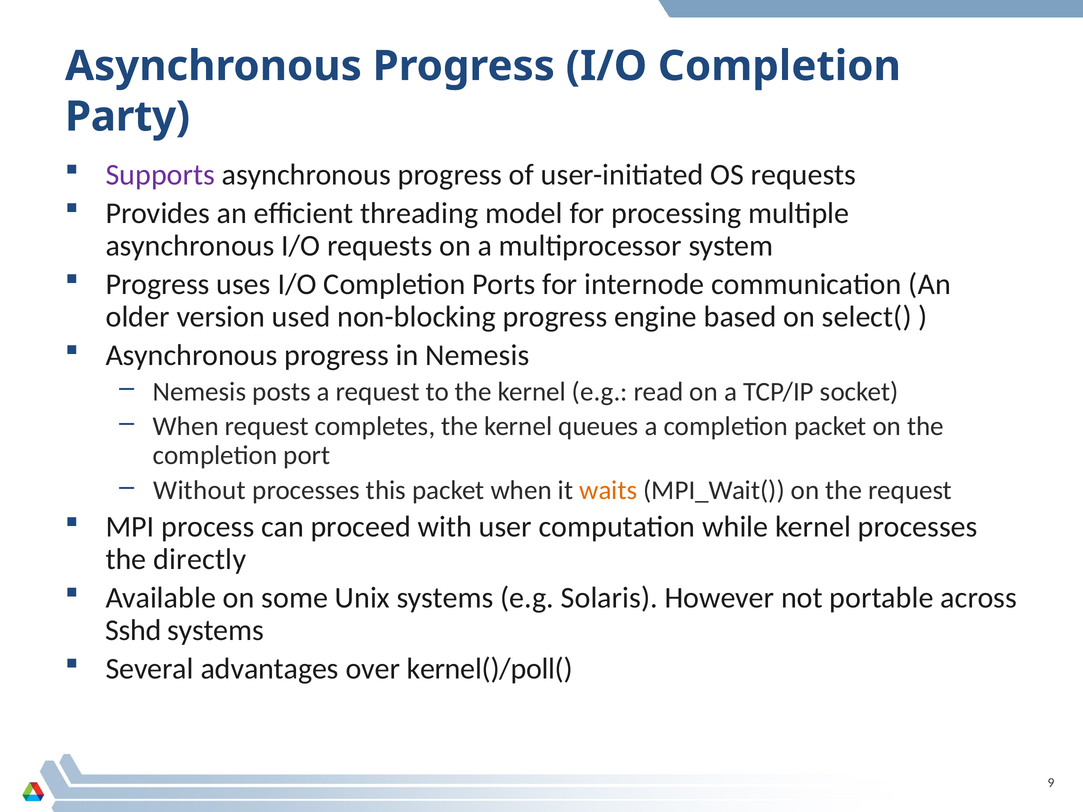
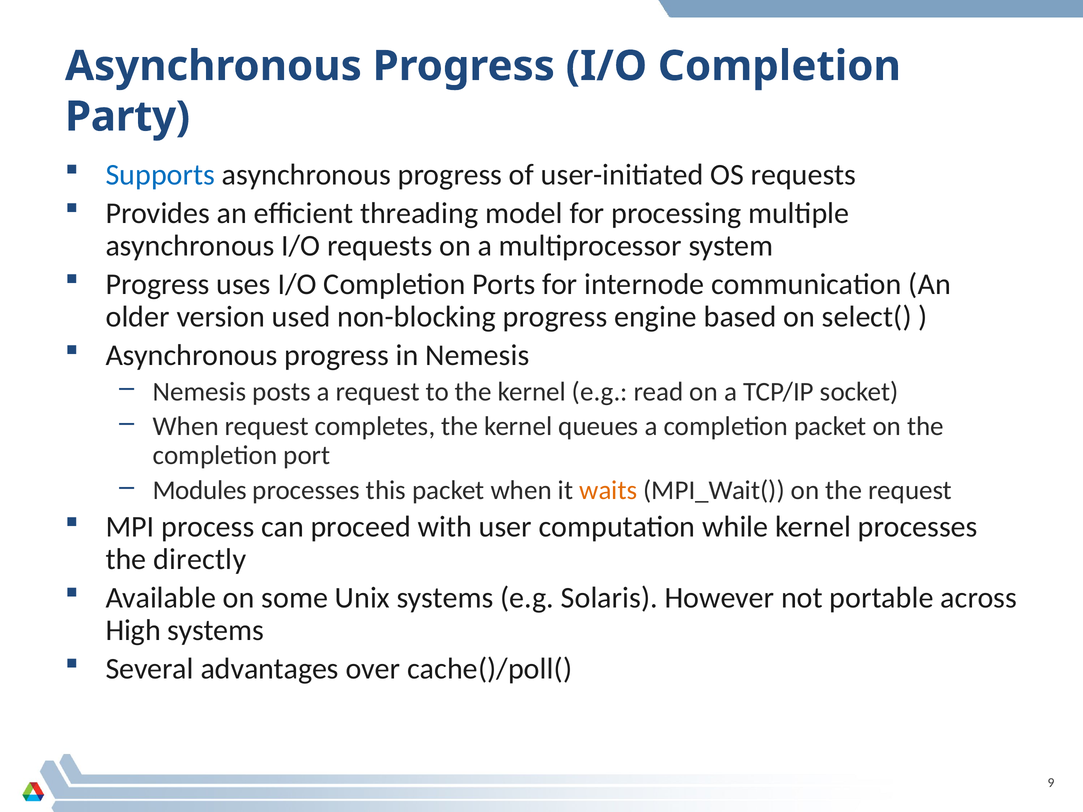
Supports colour: purple -> blue (160, 175)
Without: Without -> Modules (200, 490)
Sshd: Sshd -> High (133, 631)
kernel()/poll(: kernel()/poll( -> cache()/poll( (490, 669)
